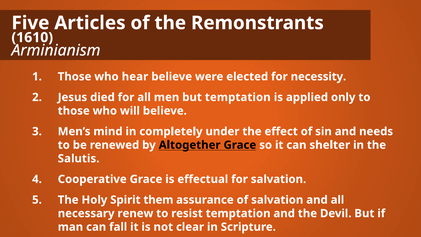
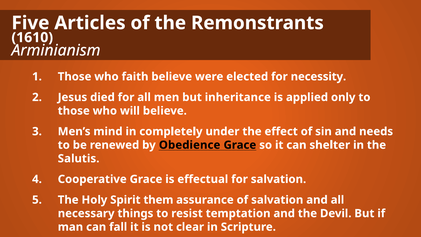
hear: hear -> faith (135, 77)
but temptation: temptation -> inheritance (238, 97)
Altogether: Altogether -> Obedience (190, 145)
renew: renew -> things (135, 213)
